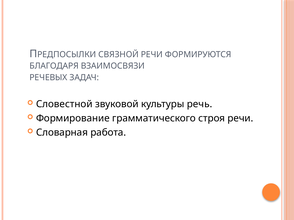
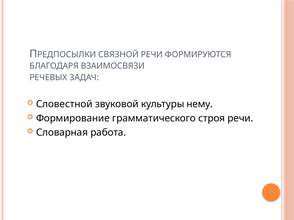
речь: речь -> нему (200, 104)
